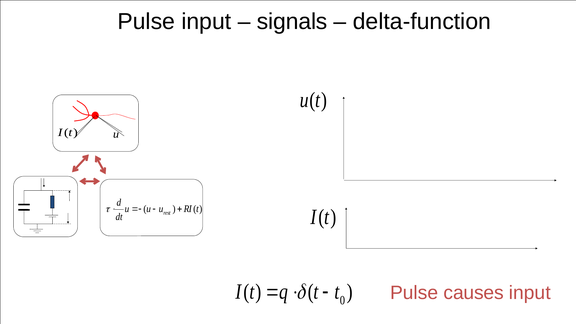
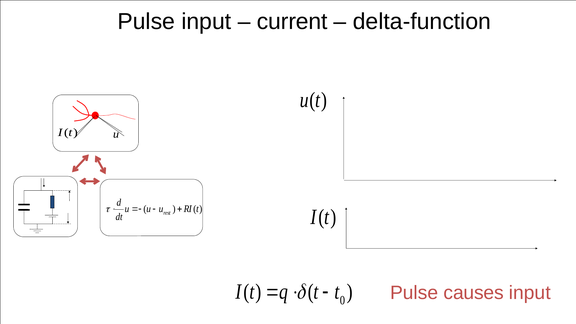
signals: signals -> current (292, 22)
